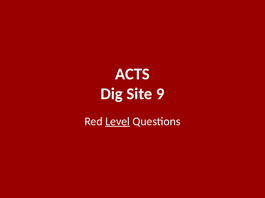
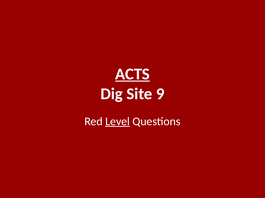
ACTS underline: none -> present (132, 74)
